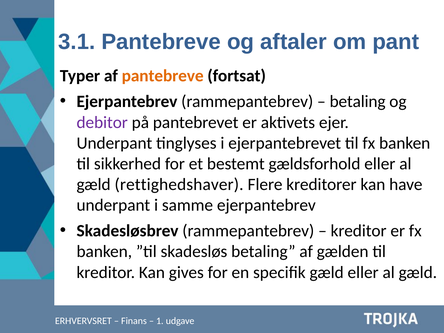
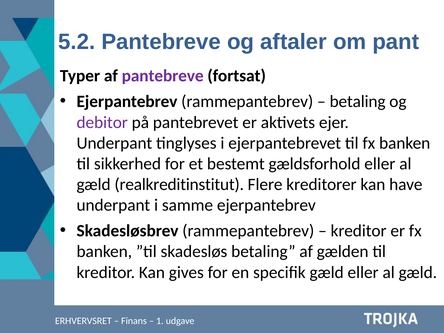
3.1: 3.1 -> 5.2 (77, 42)
pantebreve colour: orange -> purple (163, 76)
rettighedshaver: rettighedshaver -> realkreditinstitut (179, 185)
